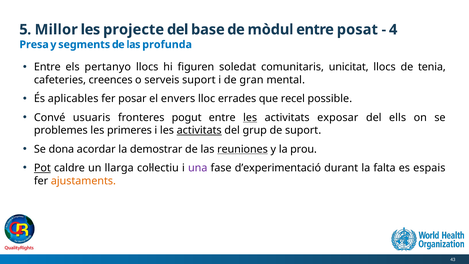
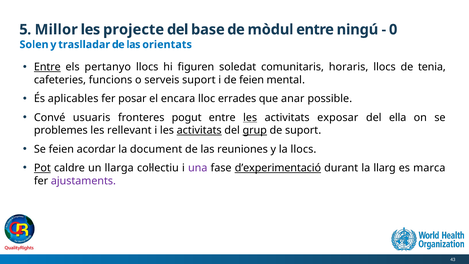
posat: posat -> ningú (357, 30)
4: 4 -> 0 (393, 30)
Presa: Presa -> Solen (34, 45)
segments: segments -> traslladar (84, 45)
profunda: profunda -> orientats (167, 45)
Entre underline: none -> present (47, 67)
unicitat: unicitat -> horaris (349, 67)
creences: creences -> funcions (111, 80)
de gran: gran -> feien (252, 80)
envers: envers -> encara (178, 99)
recel: recel -> anar (293, 99)
ells: ells -> ella (398, 117)
primeres: primeres -> rellevant (129, 130)
grup underline: none -> present (255, 130)
Se dona: dona -> feien (61, 149)
demostrar: demostrar -> document (156, 149)
reuniones underline: present -> none (243, 149)
la prou: prou -> llocs (303, 149)
d’experimentació underline: none -> present (278, 168)
falta: falta -> llarg (385, 168)
espais: espais -> marca (429, 168)
ajustaments colour: orange -> purple (83, 181)
